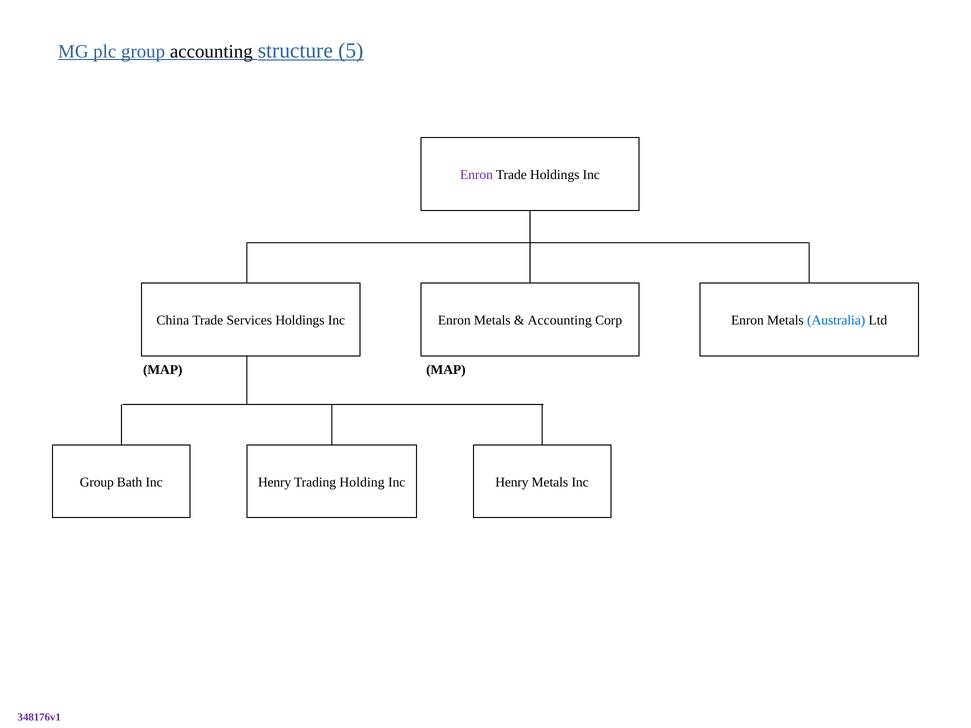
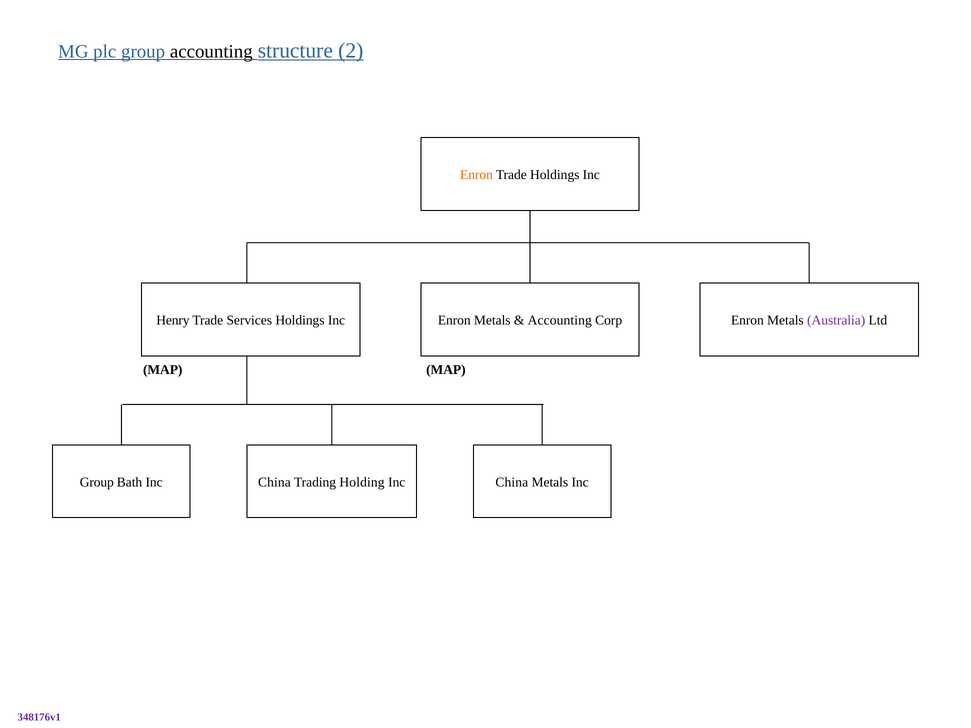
5: 5 -> 2 (351, 50)
Enron colour: purple -> orange (477, 175)
China: China -> Henry (173, 321)
Australia colour: blue -> purple (836, 321)
Henry: Henry -> China (274, 482)
Henry: Henry -> China (512, 482)
